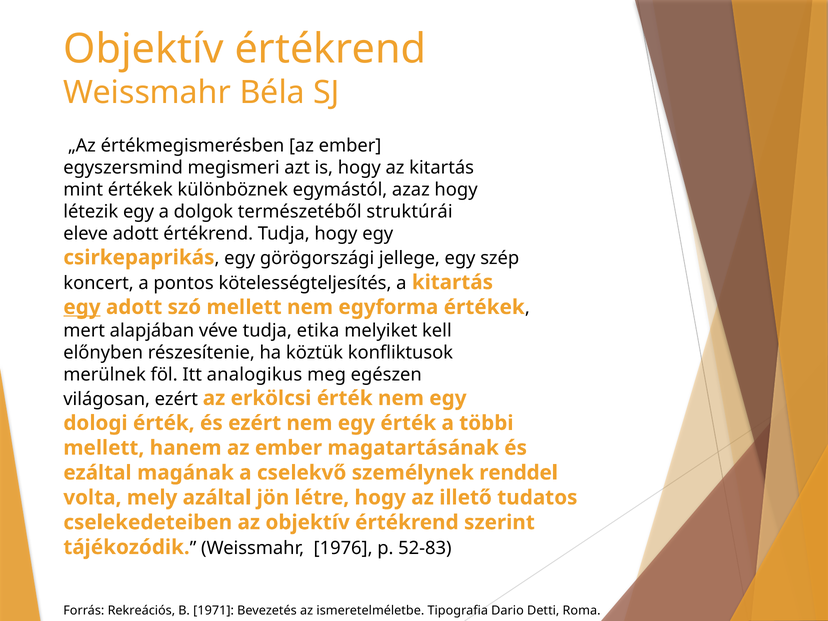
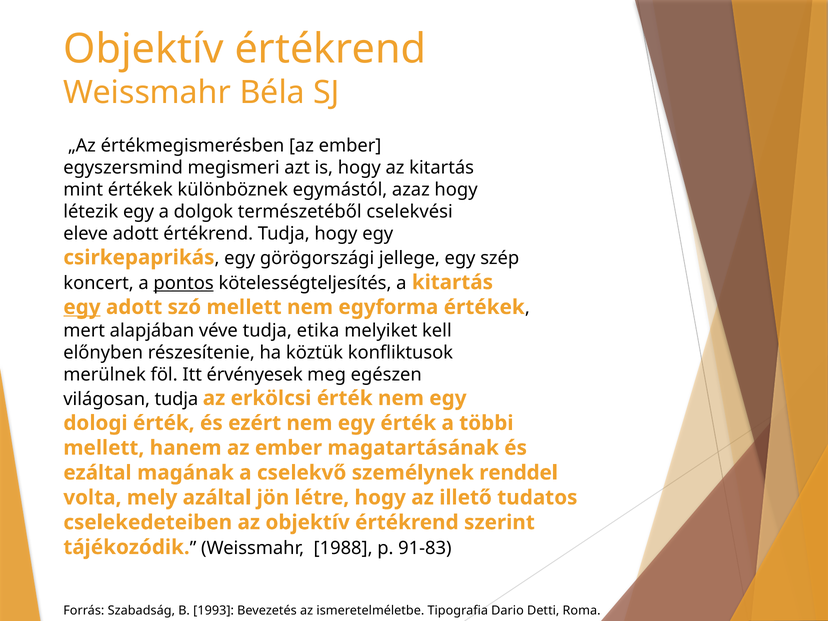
struktúrái: struktúrái -> cselekvési (410, 212)
pontos underline: none -> present (184, 283)
analogikus: analogikus -> érvényesek (255, 375)
világosan ezért: ezért -> tudja (176, 399)
1976: 1976 -> 1988 (343, 548)
52-83: 52-83 -> 91-83 (425, 548)
Rekreációs: Rekreációs -> Szabadság (141, 611)
1971: 1971 -> 1993 (214, 611)
